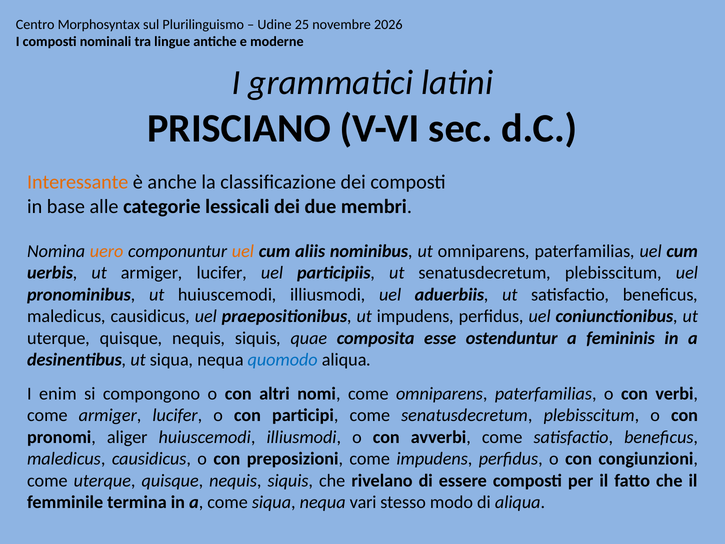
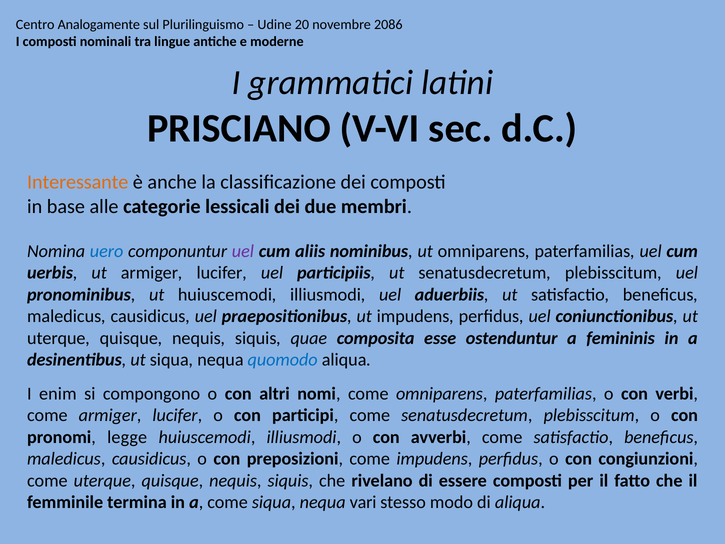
Morphosyntax: Morphosyntax -> Analogamente (99, 25)
25: 25 -> 20 (302, 25)
2026: 2026 -> 2086 (388, 25)
uero colour: orange -> blue (107, 251)
uel colour: orange -> purple (243, 251)
aliger: aliger -> legge (127, 437)
